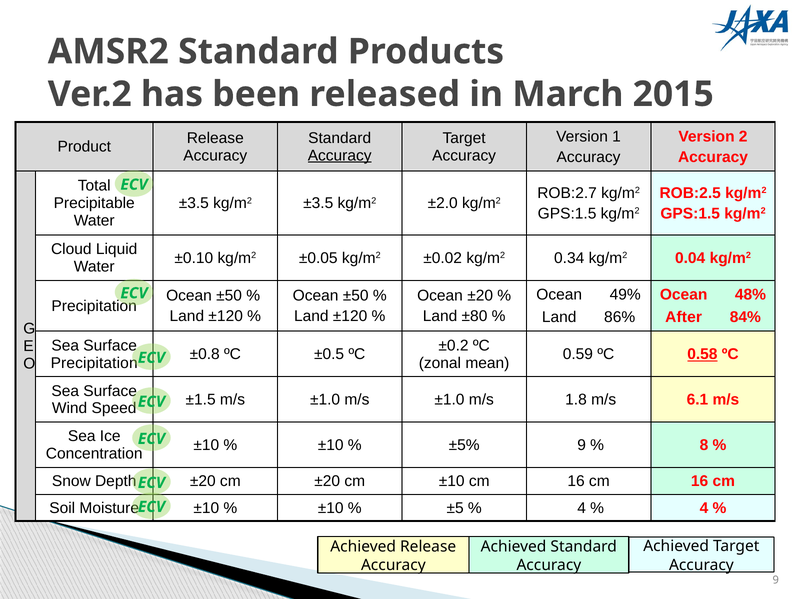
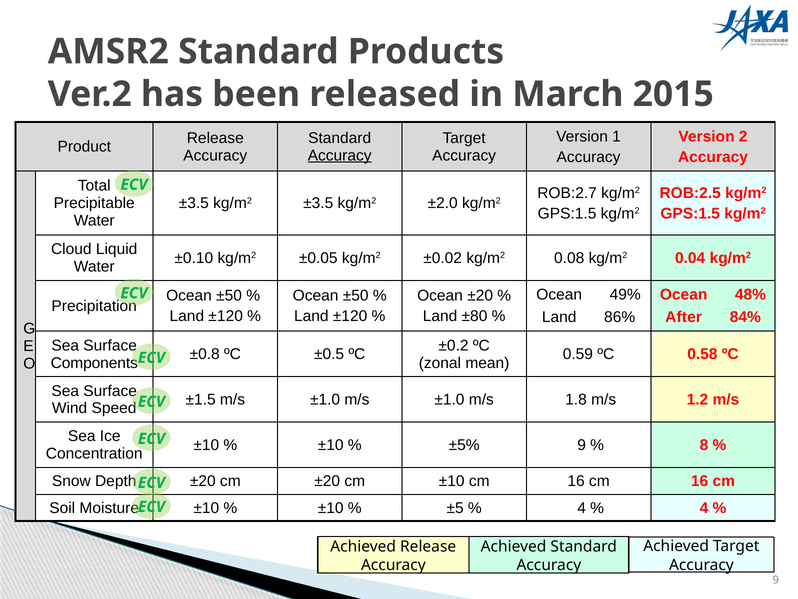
0.34: 0.34 -> 0.08 (569, 258)
0.58 underline: present -> none (702, 354)
Precipitation: Precipitation -> Components (94, 363)
6.1: 6.1 -> 1.2 (697, 399)
